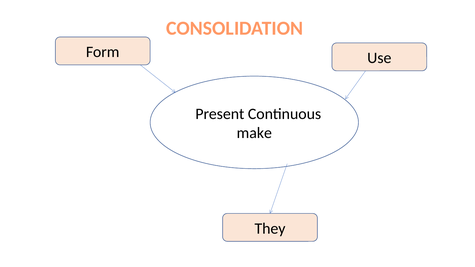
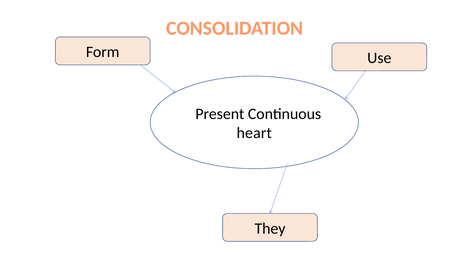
make: make -> heart (254, 133)
